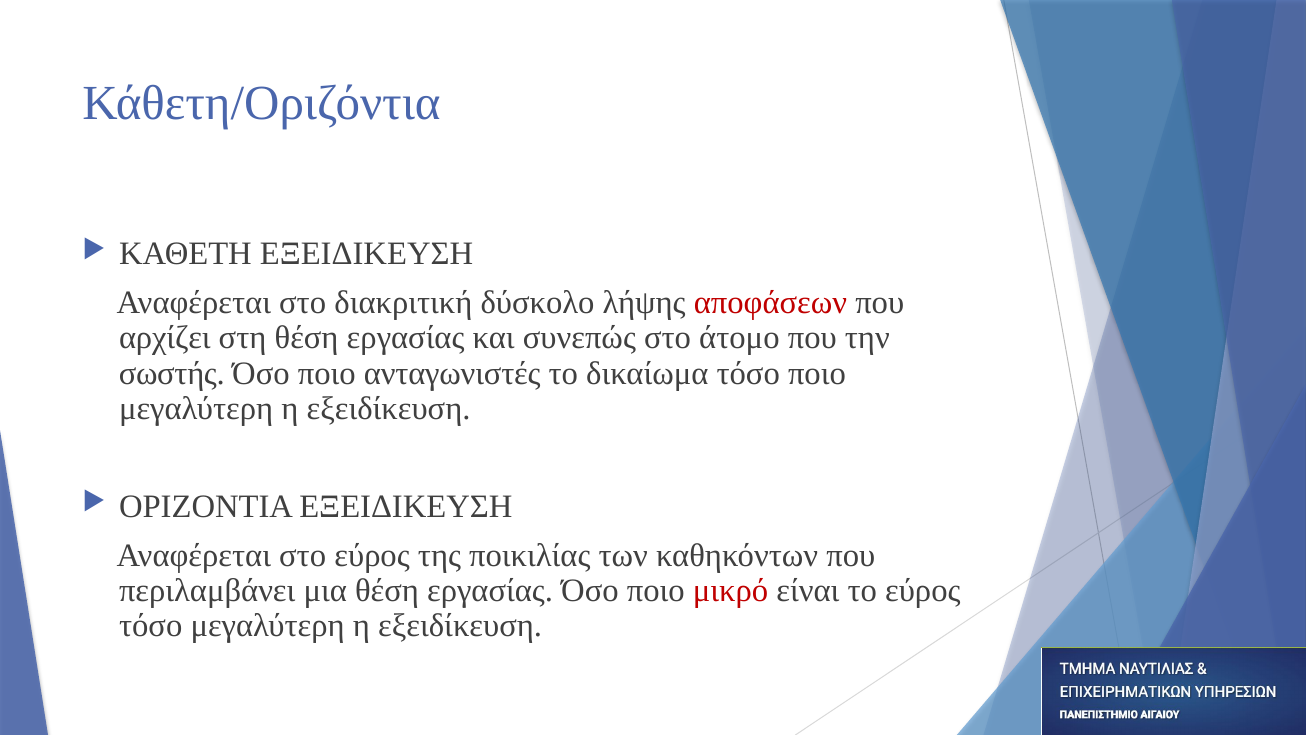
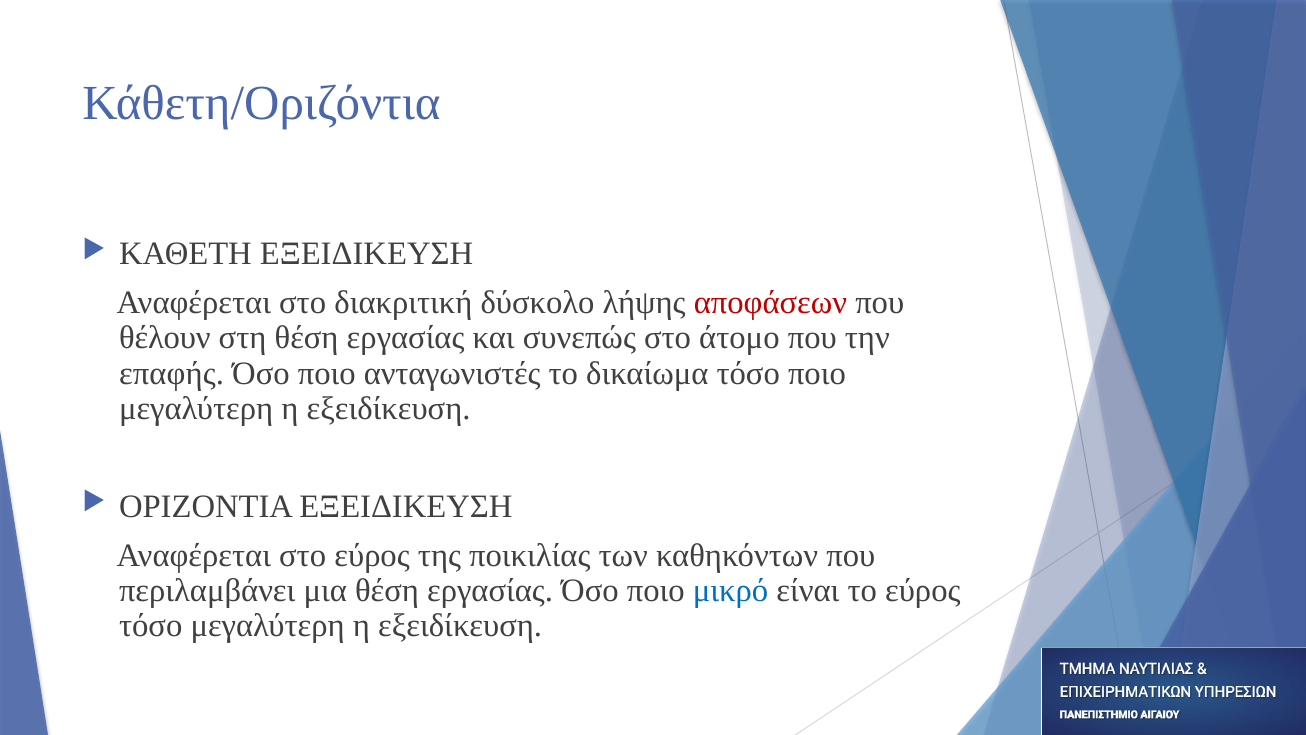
αρχίζει: αρχίζει -> θέλουν (165, 338)
σωστής: σωστής -> επαφής (172, 373)
μικρό colour: red -> blue (731, 590)
